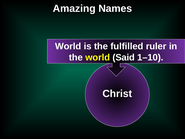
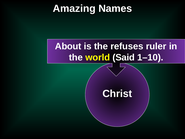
World: World -> About (68, 46)
fulfilled: fulfilled -> refuses (127, 46)
